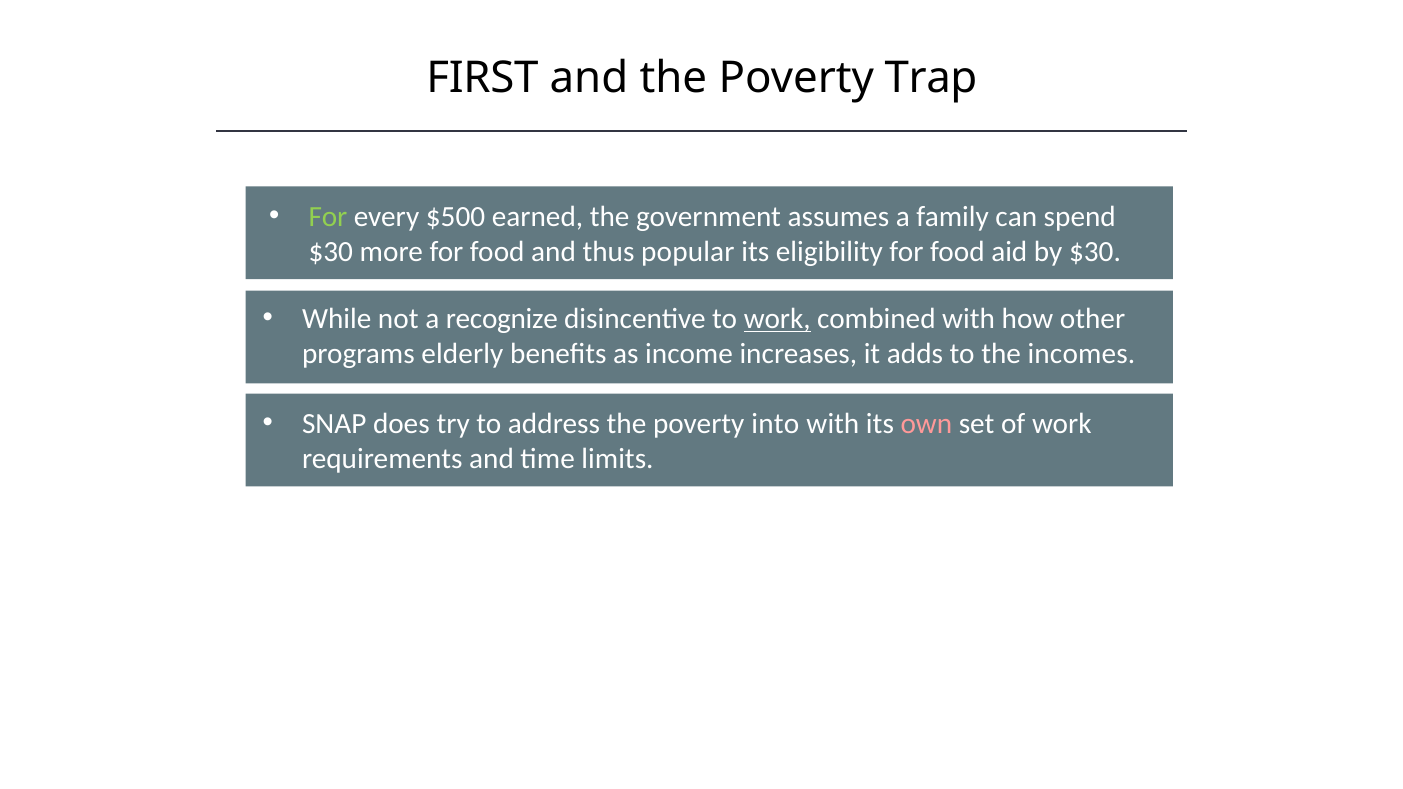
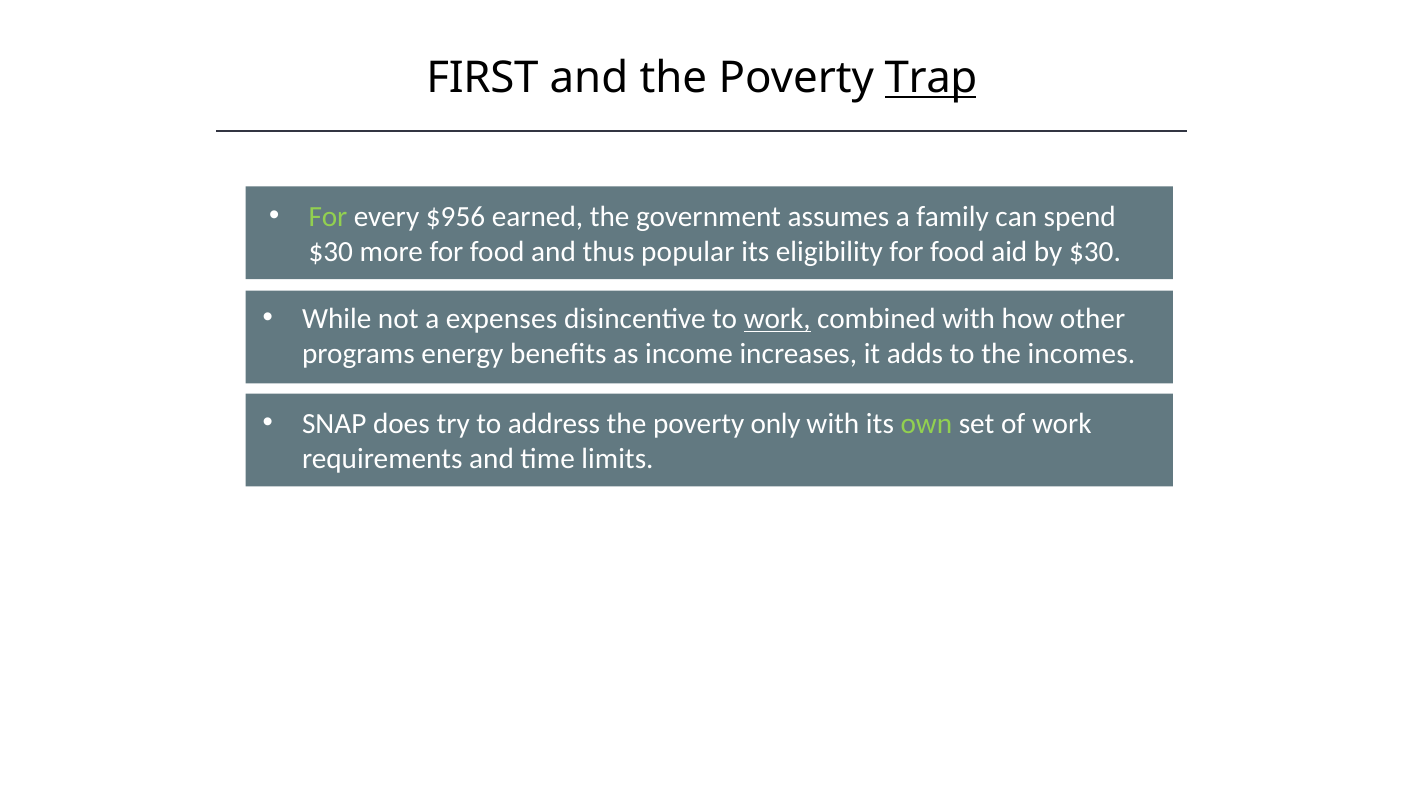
Trap underline: none -> present (931, 78)
$500: $500 -> $956 (456, 217)
recognize: recognize -> expenses (502, 319)
elderly: elderly -> energy (462, 354)
into: into -> only (776, 424)
own colour: pink -> light green (926, 424)
